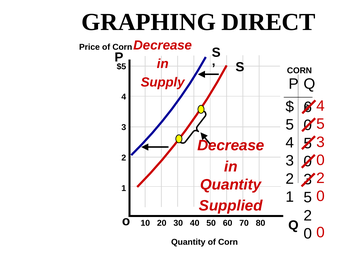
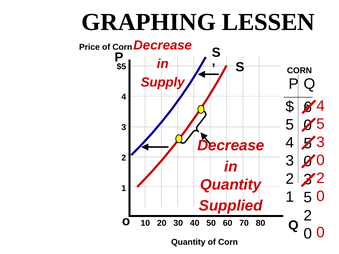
DIRECT: DIRECT -> LESSEN (268, 22)
